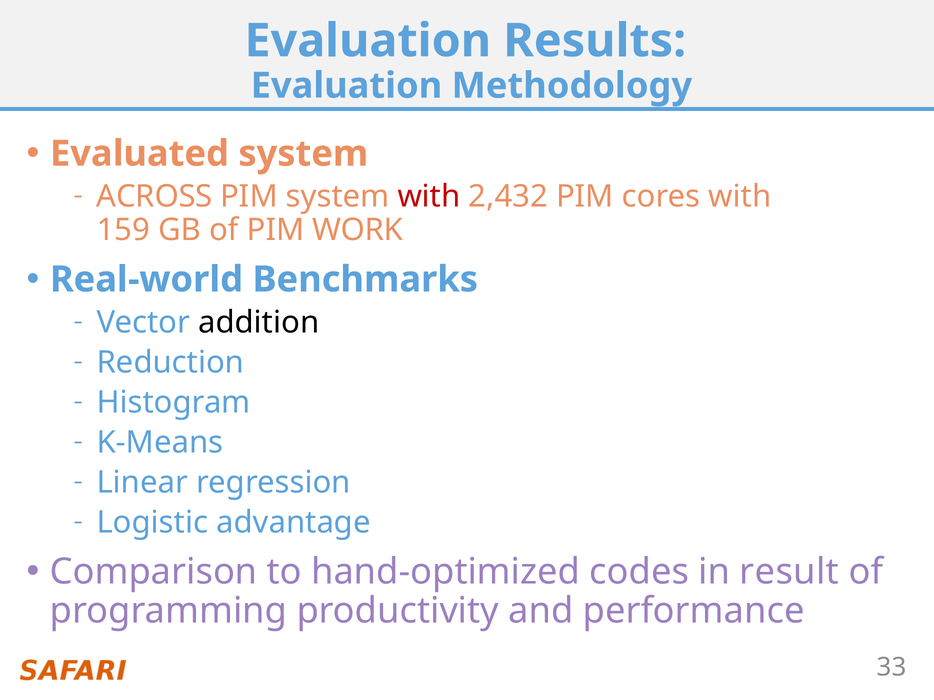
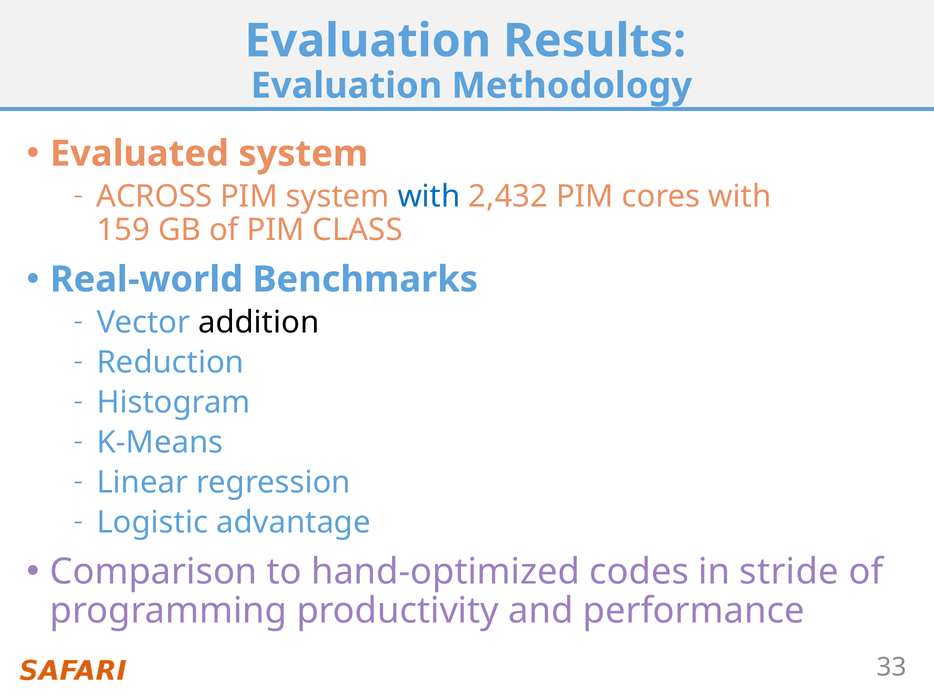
with colour: red -> blue (429, 197)
WORK: WORK -> CLASS (357, 230)
result: result -> stride (789, 572)
